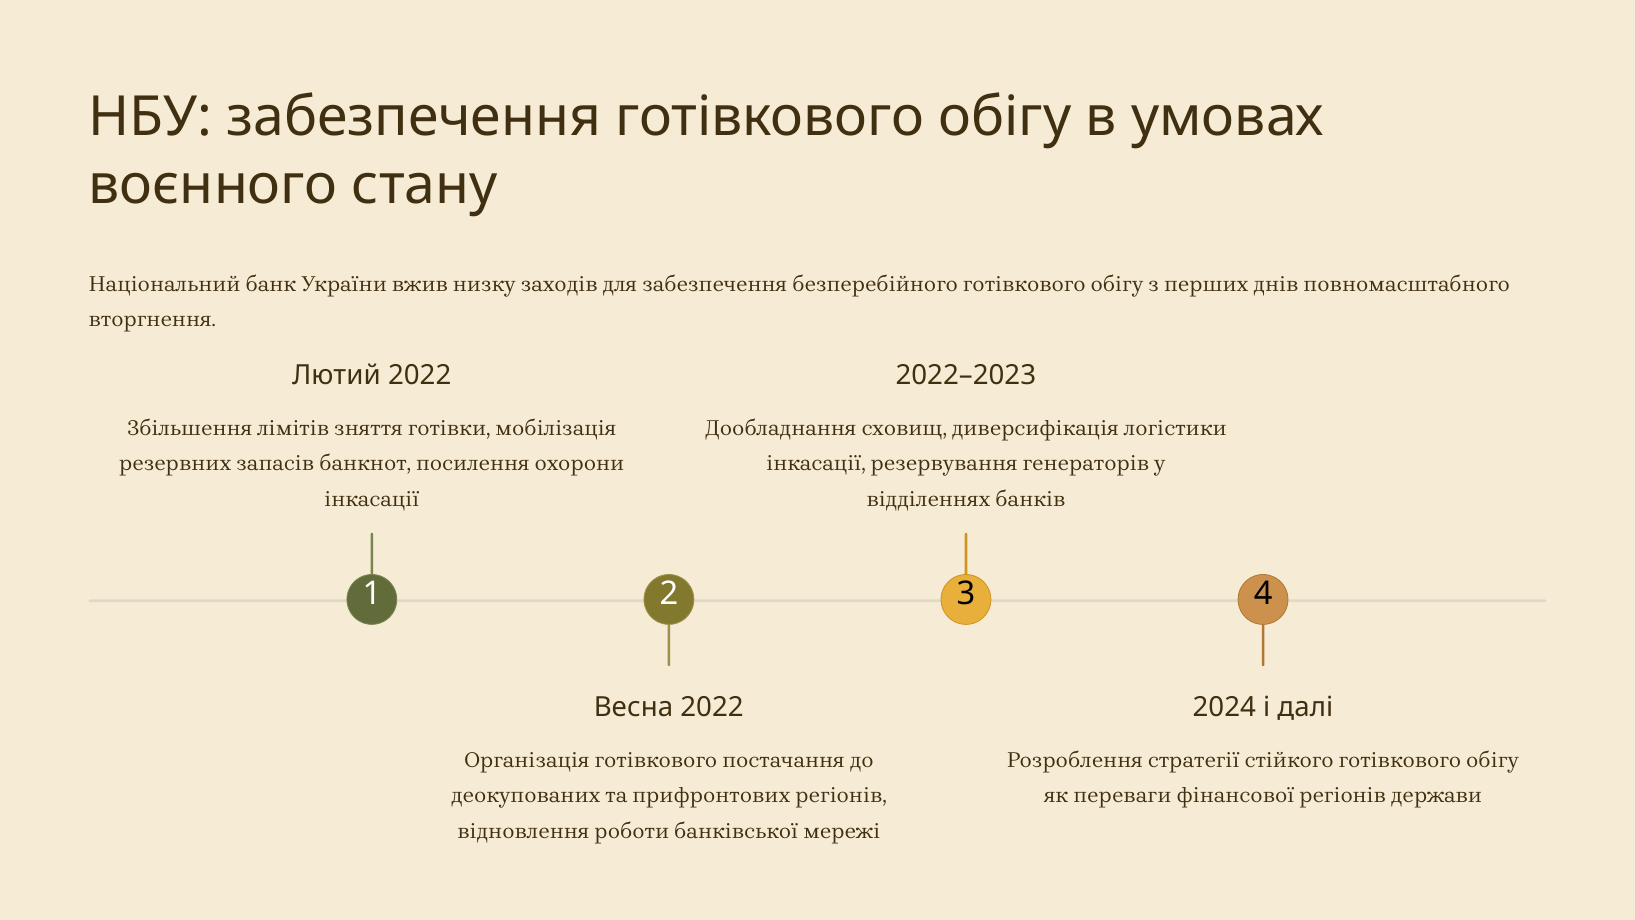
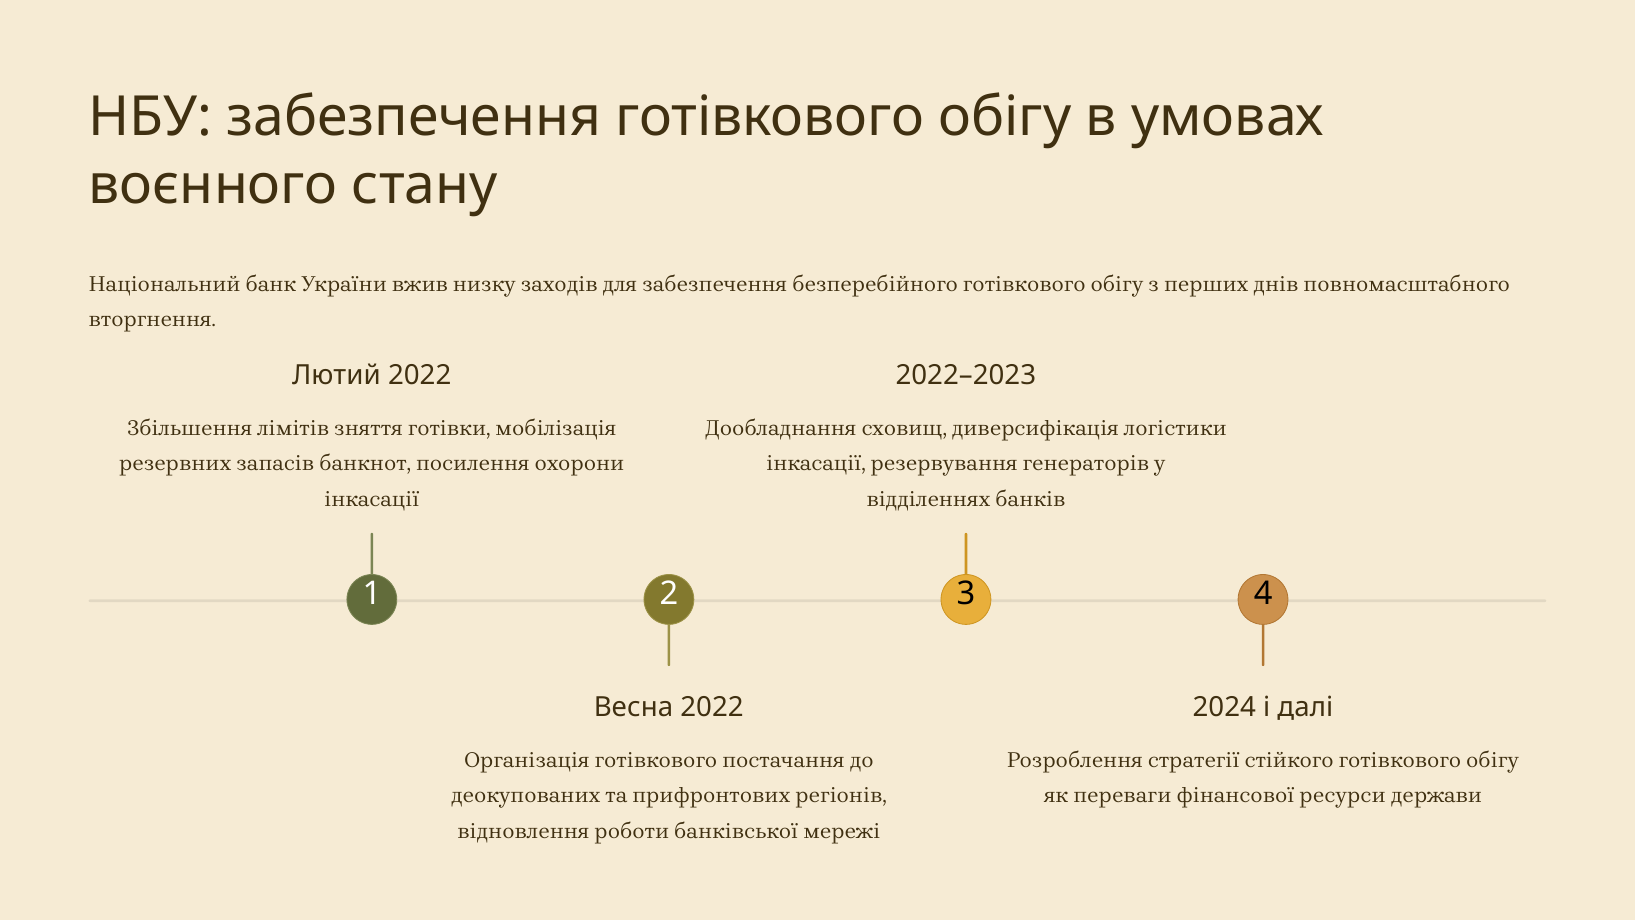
фінансової регіонів: регіонів -> ресурси (1343, 795)
